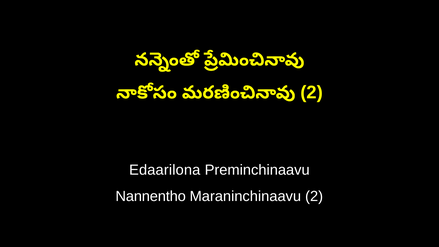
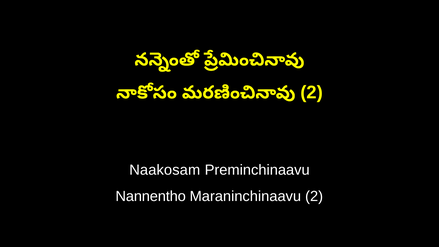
Edaarilona: Edaarilona -> Naakosam (165, 170)
